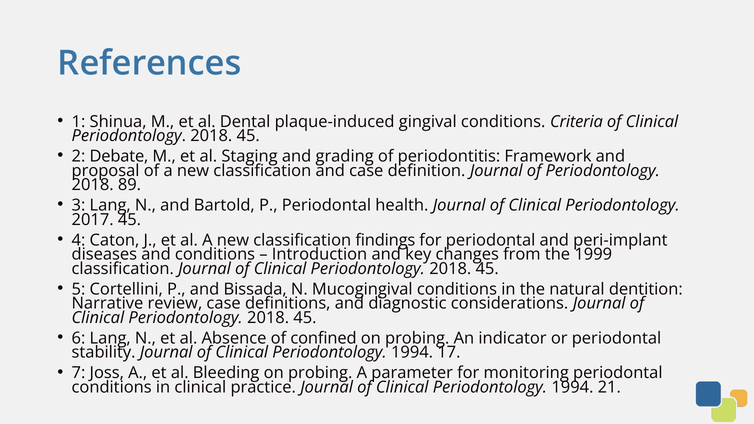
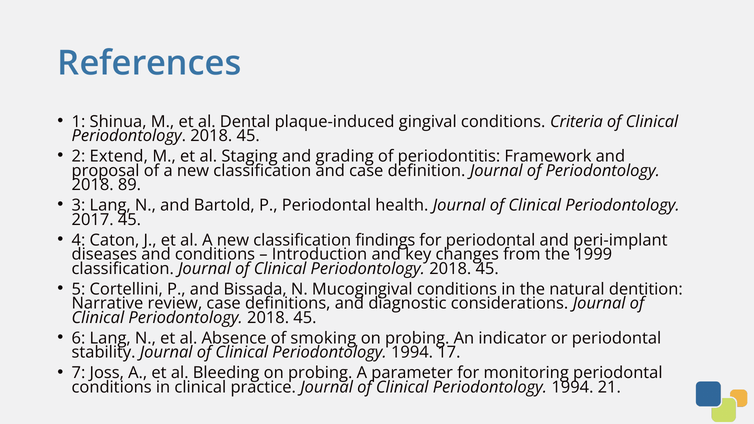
Debate: Debate -> Extend (119, 156)
confined: confined -> smoking (323, 338)
